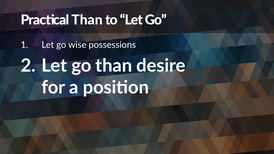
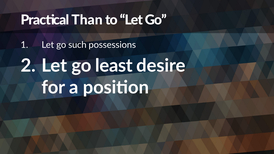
wise: wise -> such (77, 45)
go than: than -> least (114, 66)
